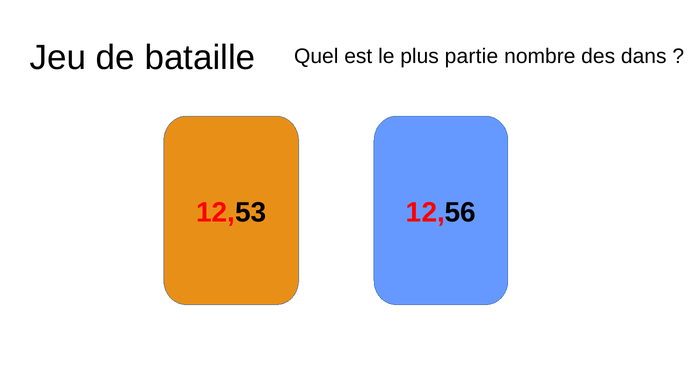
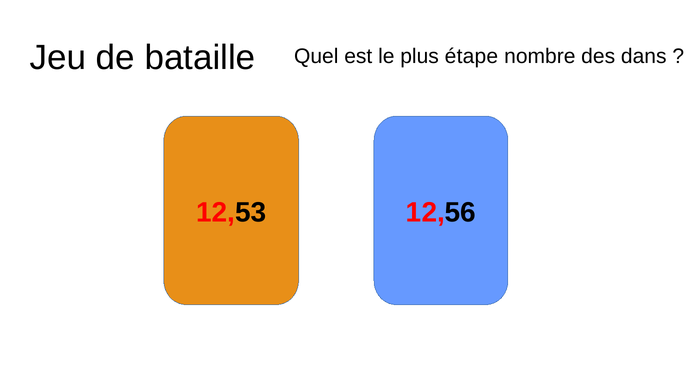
partie: partie -> étape (471, 56)
